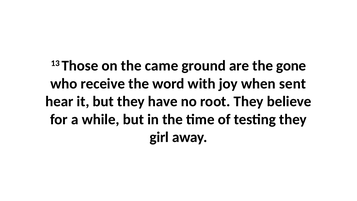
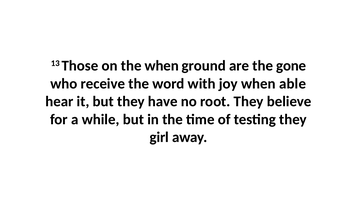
the came: came -> when (162, 66)
sent: sent -> able (293, 84)
